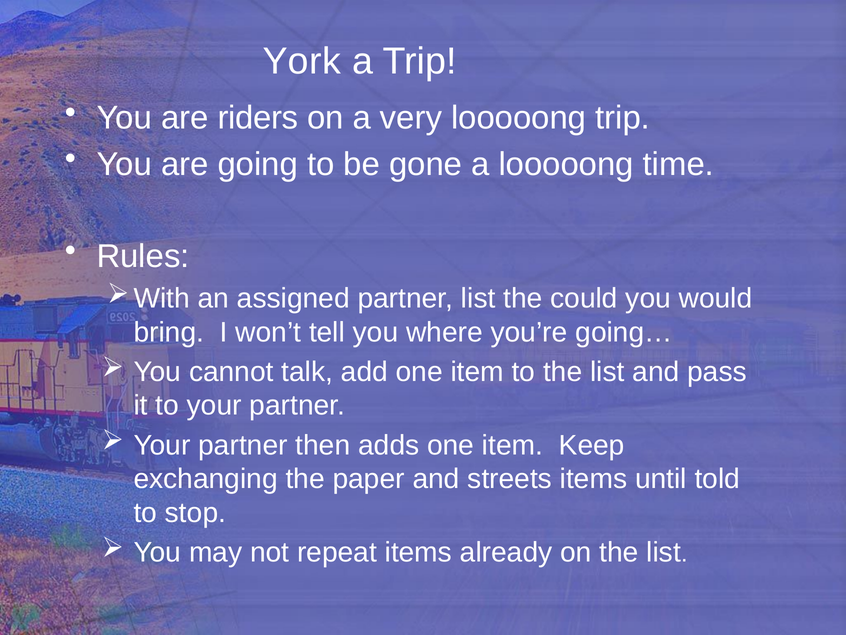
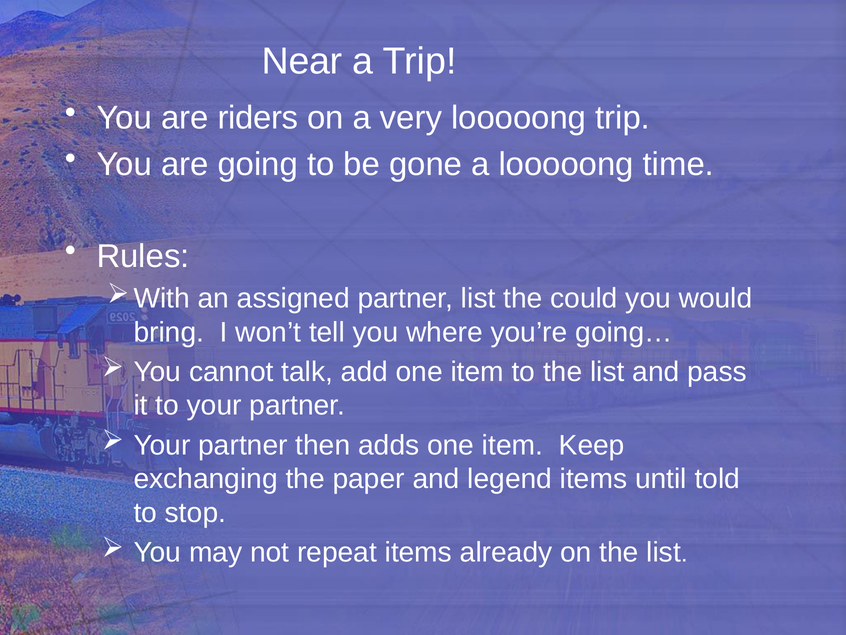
York: York -> Near (302, 61)
streets: streets -> legend (510, 479)
